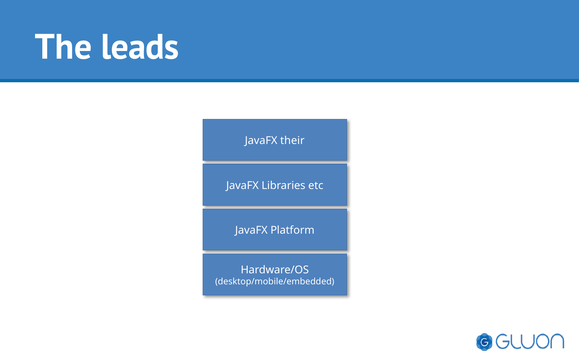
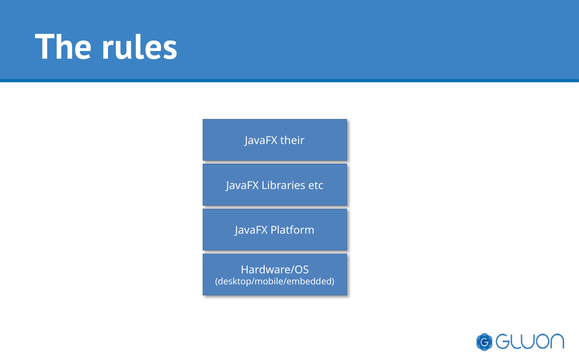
leads: leads -> rules (140, 47)
